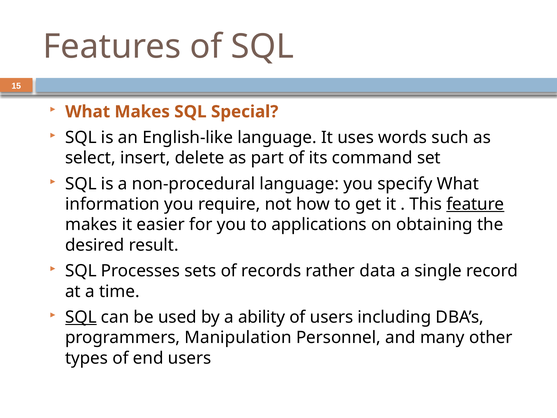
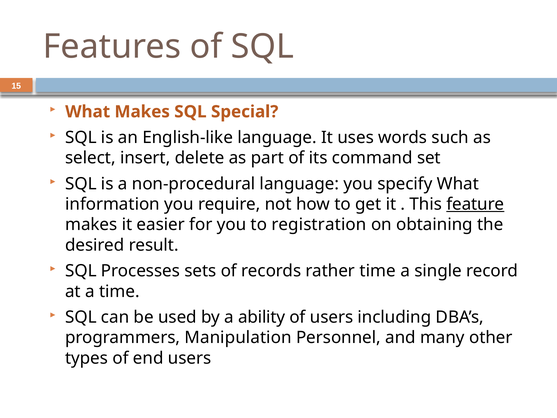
applications: applications -> registration (319, 225)
rather data: data -> time (378, 271)
SQL underline: present -> none (81, 317)
